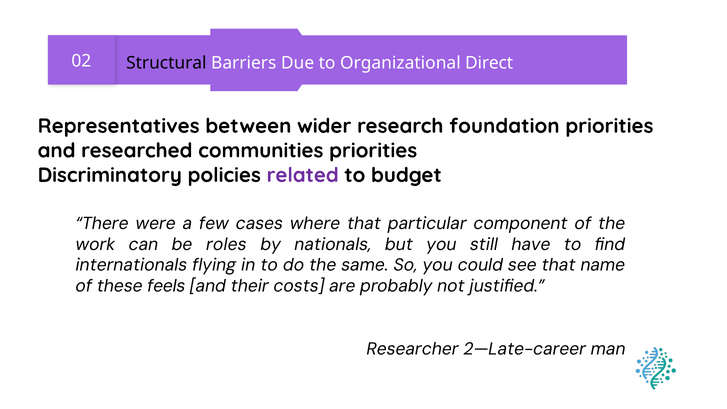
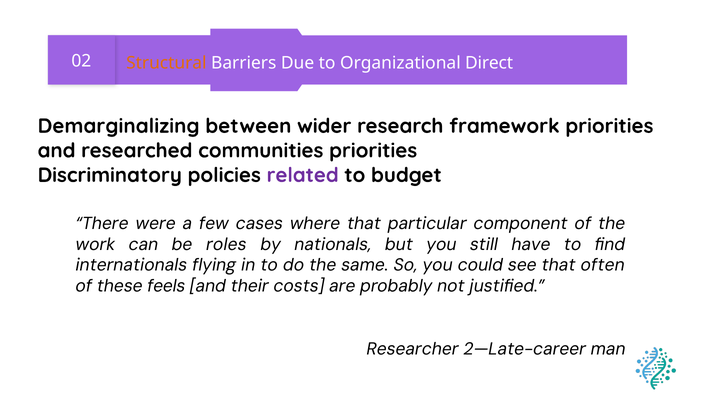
Structural colour: black -> orange (166, 63)
Representatives: Representatives -> Demarginalizing (119, 126)
foundation: foundation -> framework (504, 126)
name: name -> often (603, 265)
